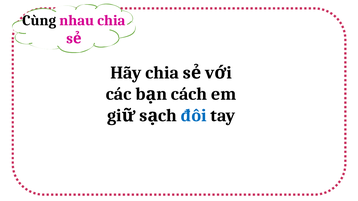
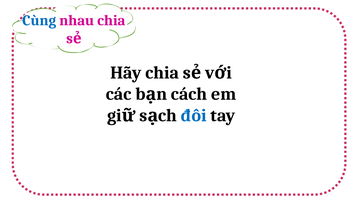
Cùng colour: black -> blue (39, 21)
